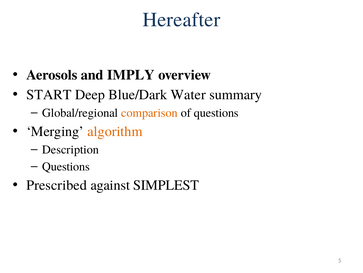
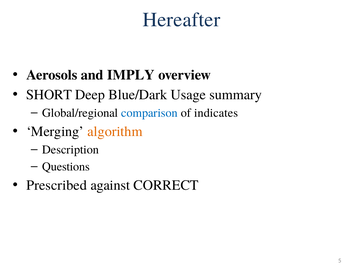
START: START -> SHORT (49, 95)
Water: Water -> Usage (188, 95)
comparison colour: orange -> blue (149, 113)
of questions: questions -> indicates (216, 113)
SIMPLEST: SIMPLEST -> CORRECT (166, 185)
